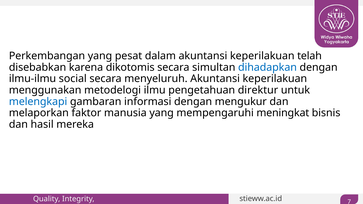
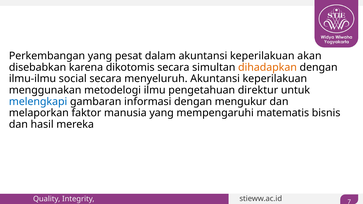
telah: telah -> akan (309, 56)
dihadapkan colour: blue -> orange (267, 67)
meningkat: meningkat -> matematis (283, 113)
